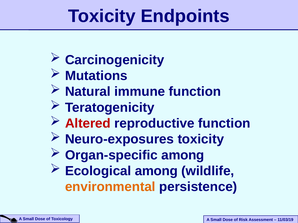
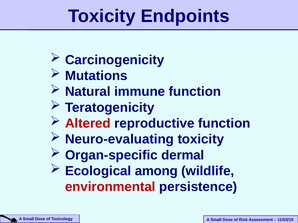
Neuro-exposures: Neuro-exposures -> Neuro-evaluating (119, 139)
Organ-specific among: among -> dermal (183, 155)
environmental colour: orange -> red (110, 187)
